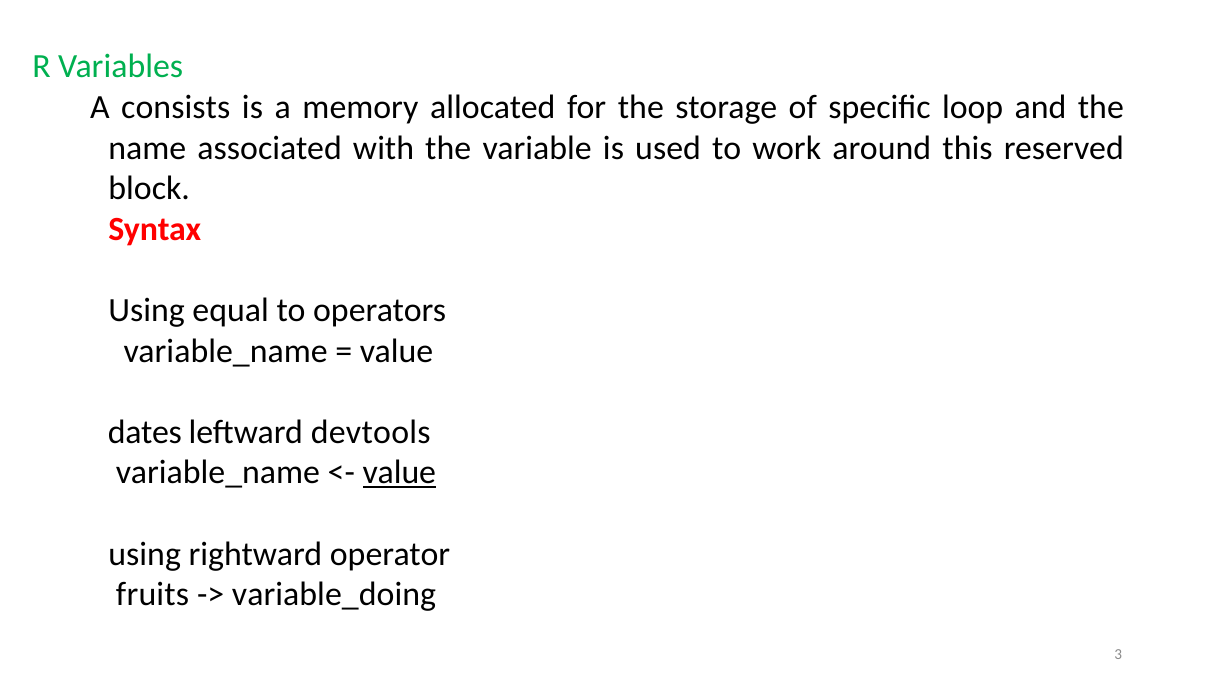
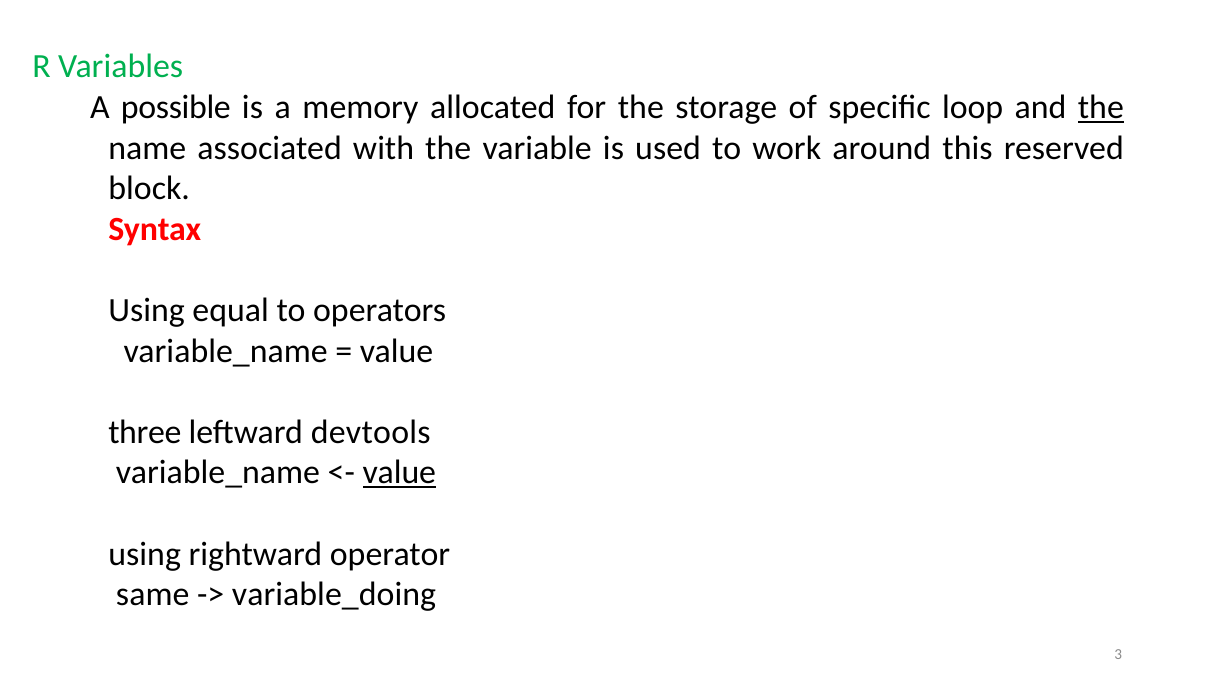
consists: consists -> possible (176, 107)
the underline: none -> present (1101, 107)
dates: dates -> three (145, 432)
fruits: fruits -> same (153, 595)
